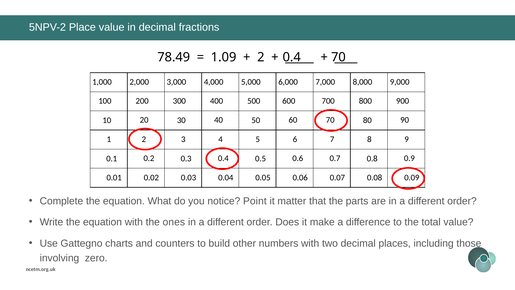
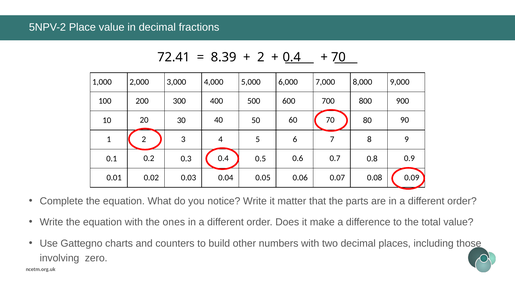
78.49: 78.49 -> 72.41 (174, 57)
1.09: 1.09 -> 8.39 (224, 57)
notice Point: Point -> Write (255, 201)
